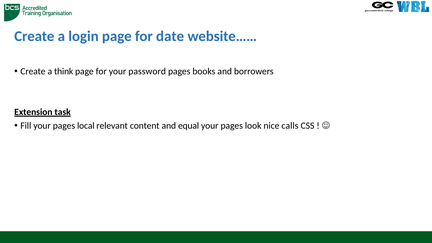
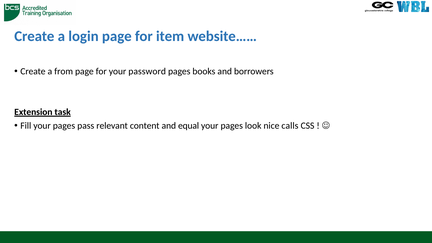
date: date -> item (170, 36)
think: think -> from (64, 71)
local: local -> pass (86, 126)
